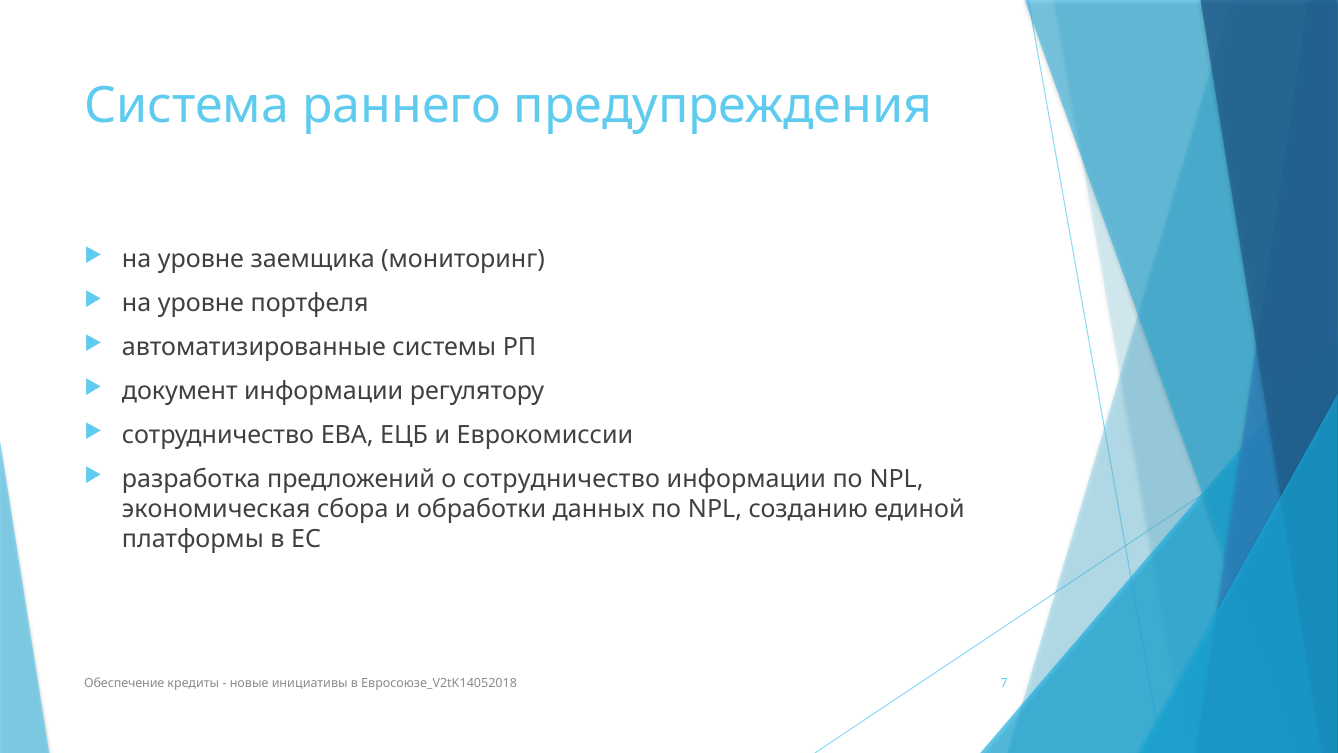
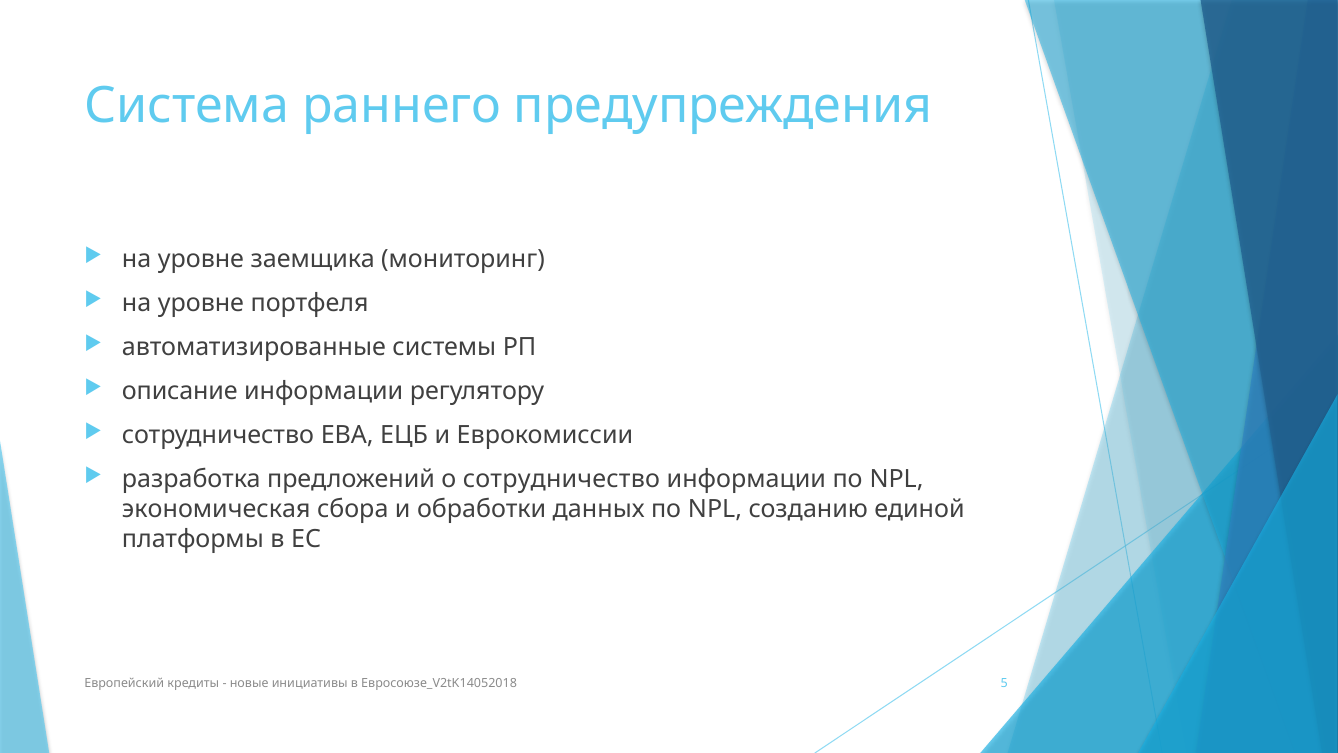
документ: документ -> описание (180, 391)
Обеспечение: Обеспечение -> Европейский (124, 683)
7: 7 -> 5 (1004, 683)
